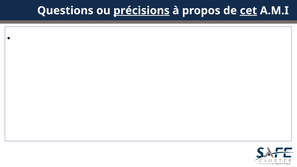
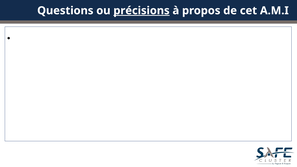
cet underline: present -> none (248, 11)
